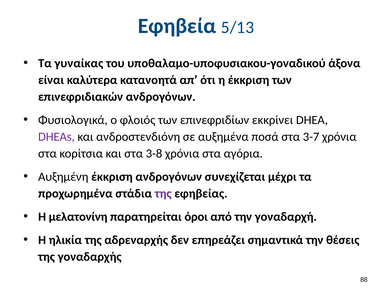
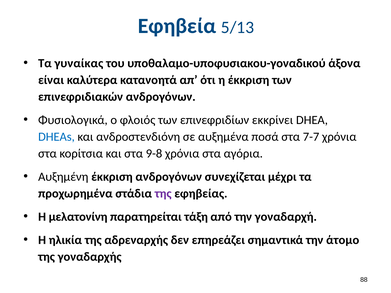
DHEAs colour: purple -> blue (56, 137)
3-7: 3-7 -> 7-7 (311, 137)
3-8: 3-8 -> 9-8 (154, 154)
όροι: όροι -> τάξη (196, 217)
θέσεις: θέσεις -> άτομο (343, 240)
